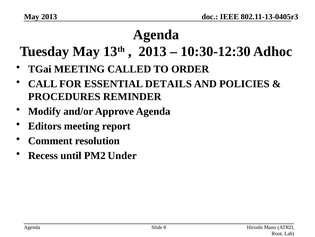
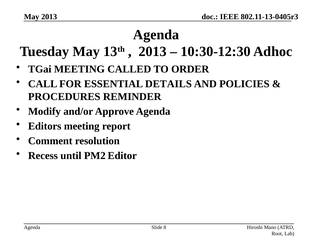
Under: Under -> Editor (122, 155)
